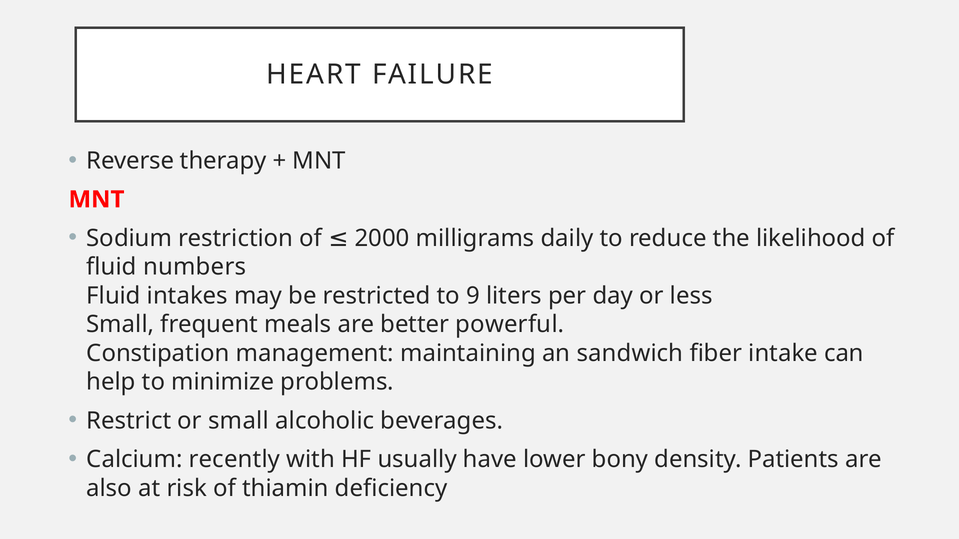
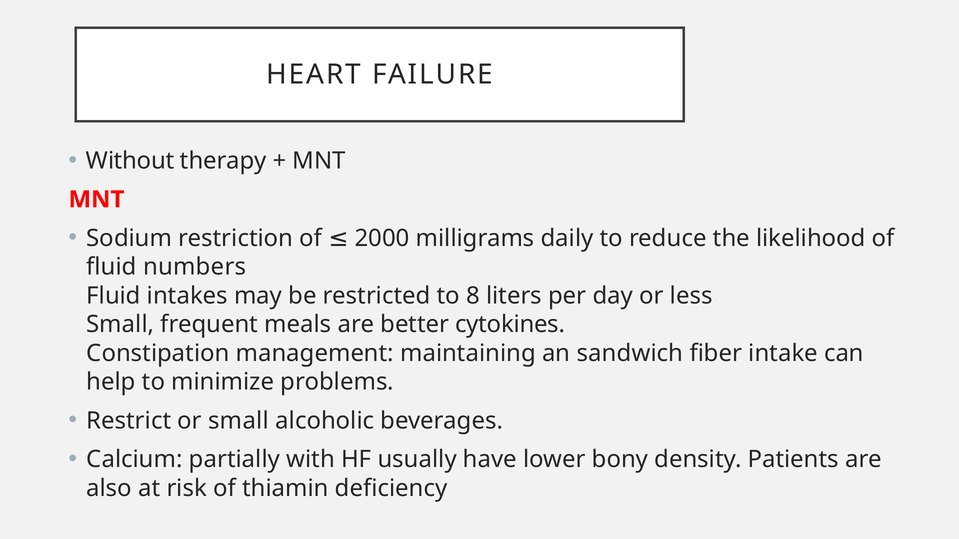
Reverse: Reverse -> Without (130, 161)
9: 9 -> 8 (473, 296)
powerful: powerful -> cytokines (510, 325)
recently: recently -> partially (234, 460)
